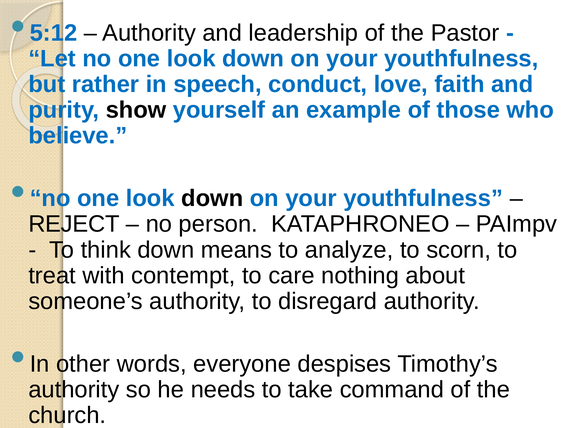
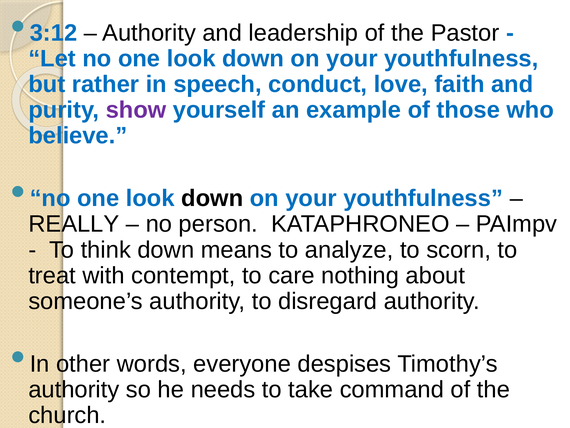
5:12: 5:12 -> 3:12 (53, 33)
show colour: black -> purple (136, 110)
REJECT: REJECT -> REALLY (74, 224)
